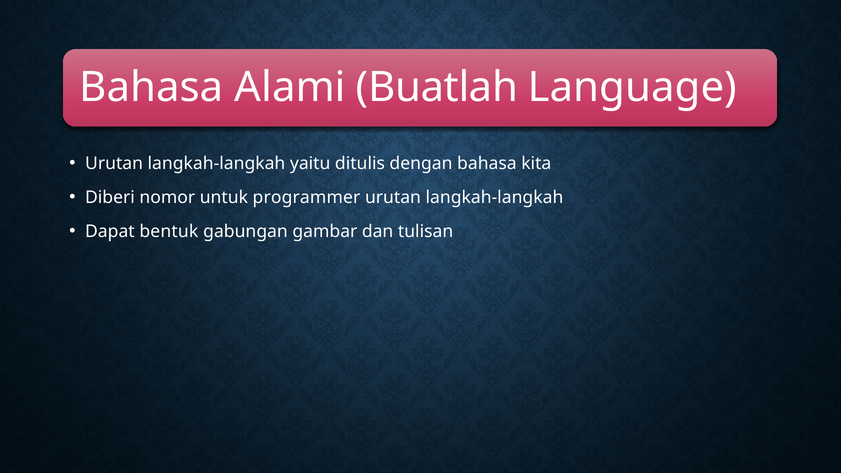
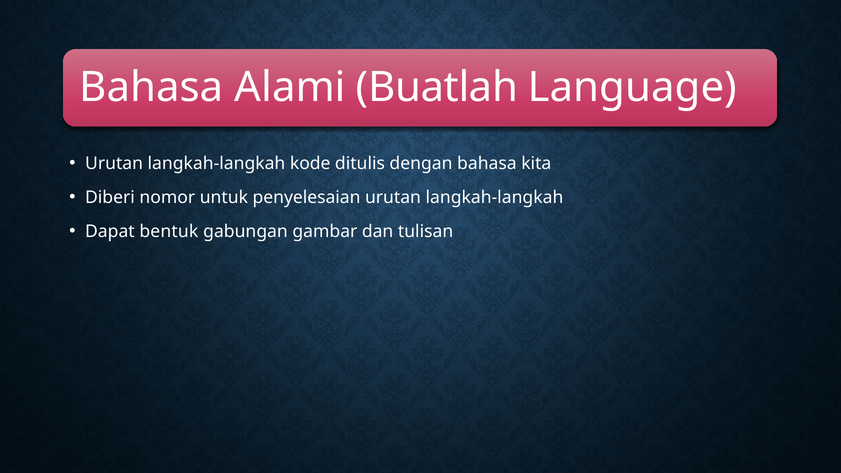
yaitu: yaitu -> kode (310, 164)
programmer: programmer -> penyelesaian (307, 198)
